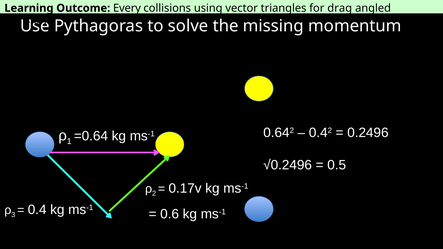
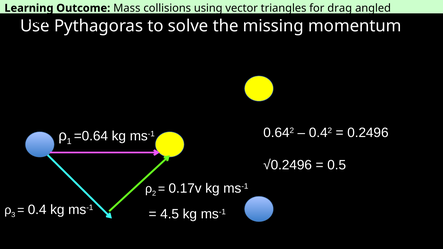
Every: Every -> Mass (127, 8)
0.6: 0.6 -> 4.5 (170, 214)
